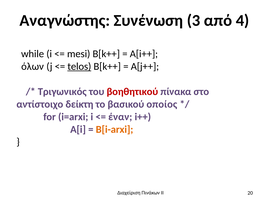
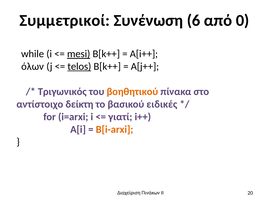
Αναγνώστης: Αναγνώστης -> Συμμετρικοί (65, 20)
3: 3 -> 6 (194, 20)
4: 4 -> 0 (243, 20)
mesi underline: none -> present (79, 54)
βοηθητικού colour: red -> orange (132, 92)
οποίος: οποίος -> ειδικές (162, 104)
έναν: έναν -> γιατί (120, 117)
